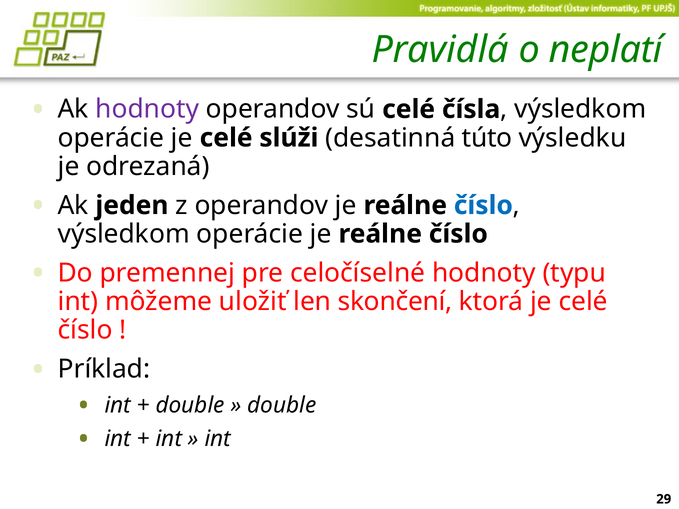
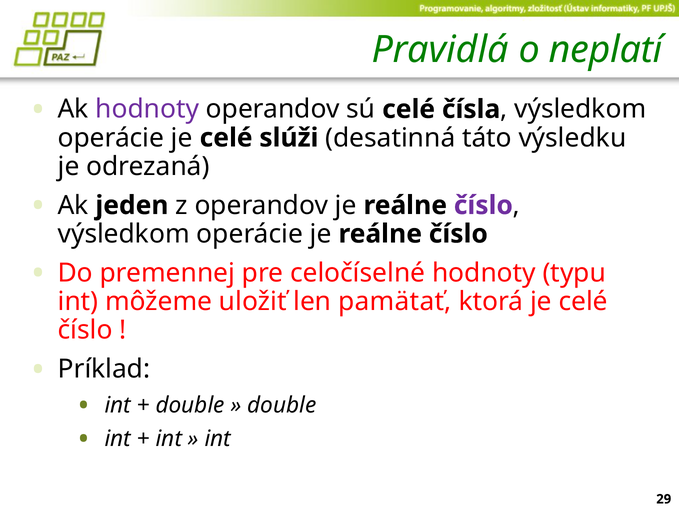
túto: túto -> táto (487, 138)
číslo colour: blue -> purple (483, 205)
skončení: skončení -> pamätať (395, 302)
